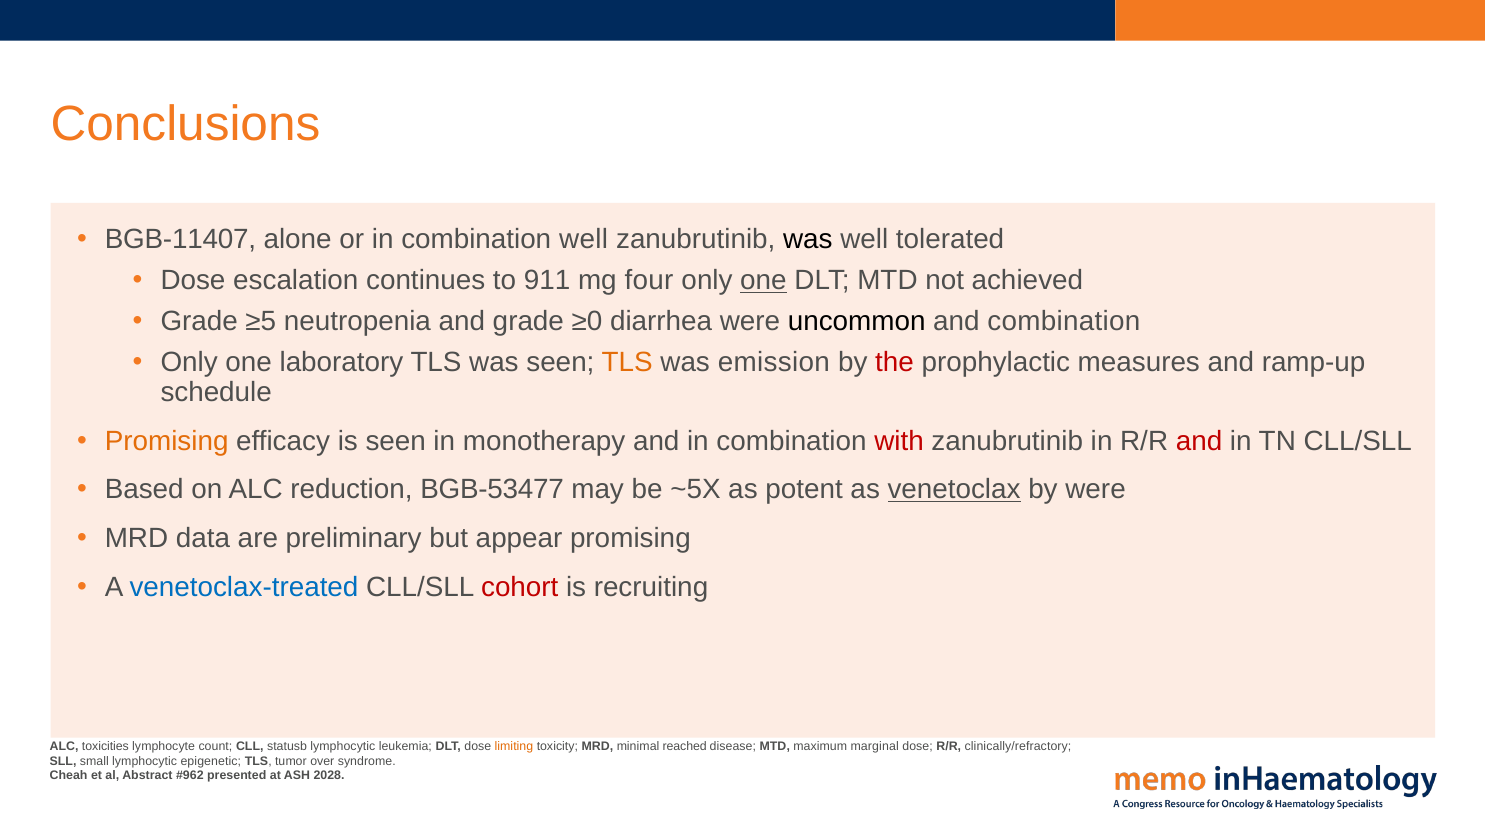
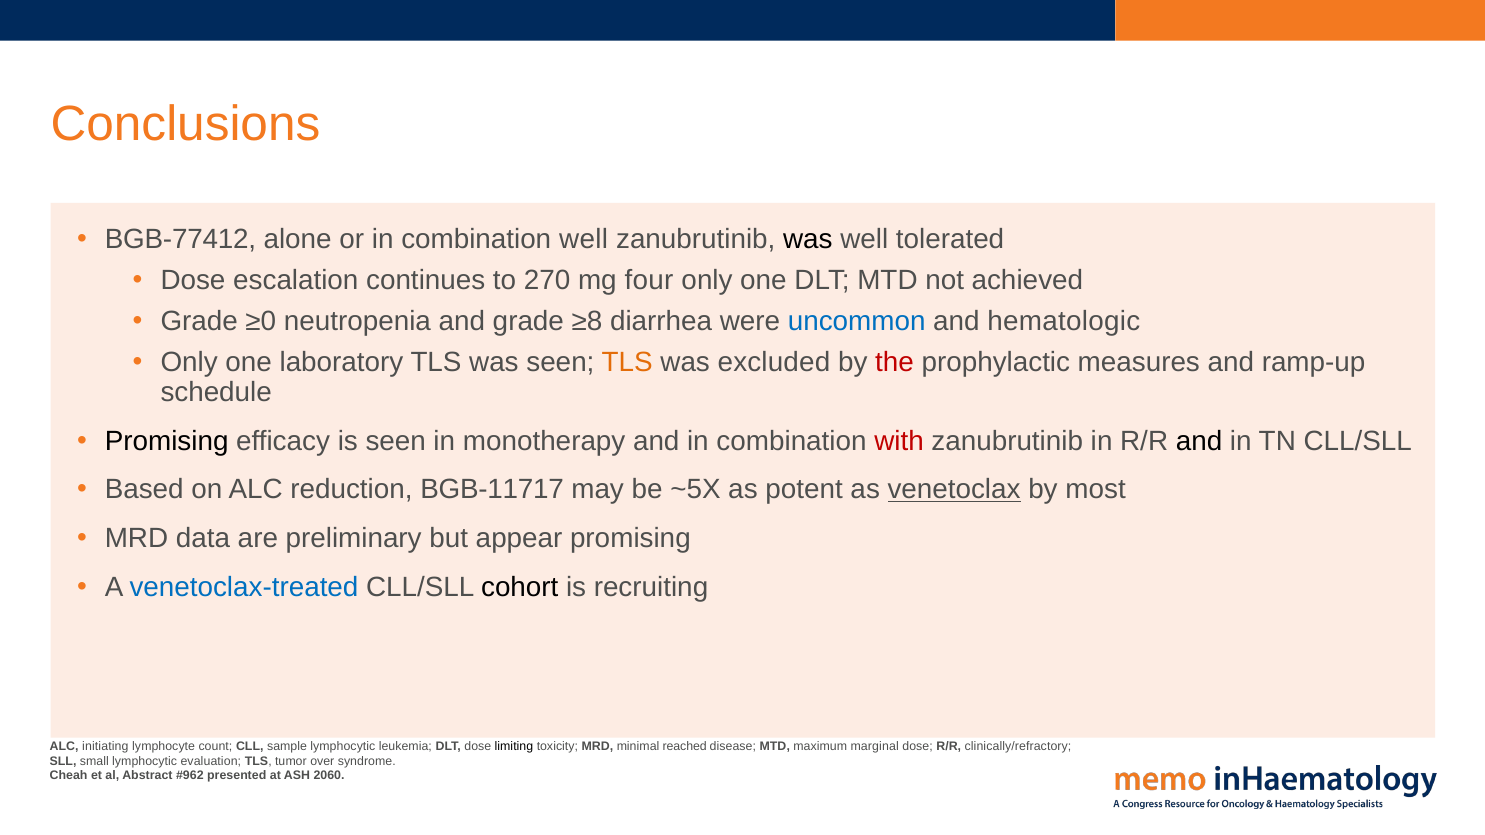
BGB-11407: BGB-11407 -> BGB-77412 (180, 240)
911: 911 -> 270 (547, 281)
one underline: present -> none (763, 281)
≥5: ≥5 -> ≥0 (261, 321)
≥0: ≥0 -> ≥8 (587, 321)
uncommon colour: black -> blue (857, 321)
and combination: combination -> hematologic (1064, 321)
emission: emission -> excluded (774, 362)
Promising colour: orange -> black (167, 441)
and colour: red -> black (1199, 441)
BGB-53477: BGB-53477 -> BGB-11717 (492, 490)
by were: were -> most (1096, 490)
cohort colour: red -> black (520, 587)
toxicities: toxicities -> initiating (105, 746)
statusb: statusb -> sample (287, 746)
limiting colour: orange -> black (514, 746)
epigenetic: epigenetic -> evaluation (211, 761)
2028: 2028 -> 2060 (329, 776)
